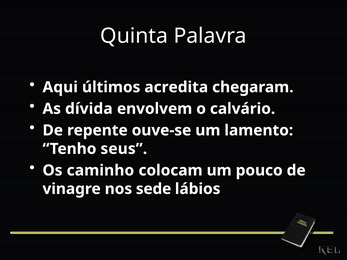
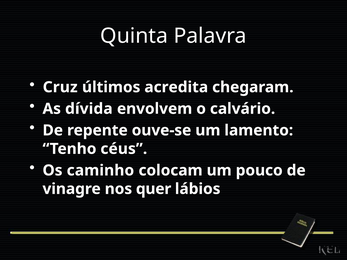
Aqui: Aqui -> Cruz (60, 87)
seus: seus -> céus (124, 149)
sede: sede -> quer (154, 189)
